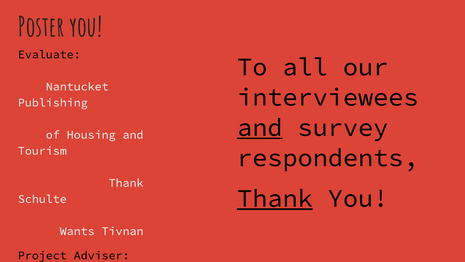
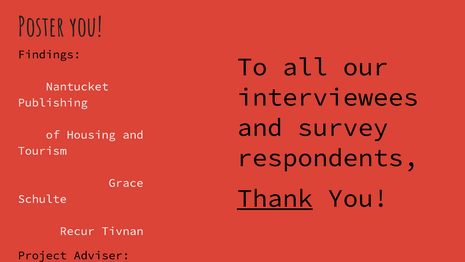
Evaluate: Evaluate -> Findings (49, 54)
and underline: present -> none (260, 127)
Thank: Thank -> Grace (126, 183)
Wants: Wants -> Recur (77, 231)
